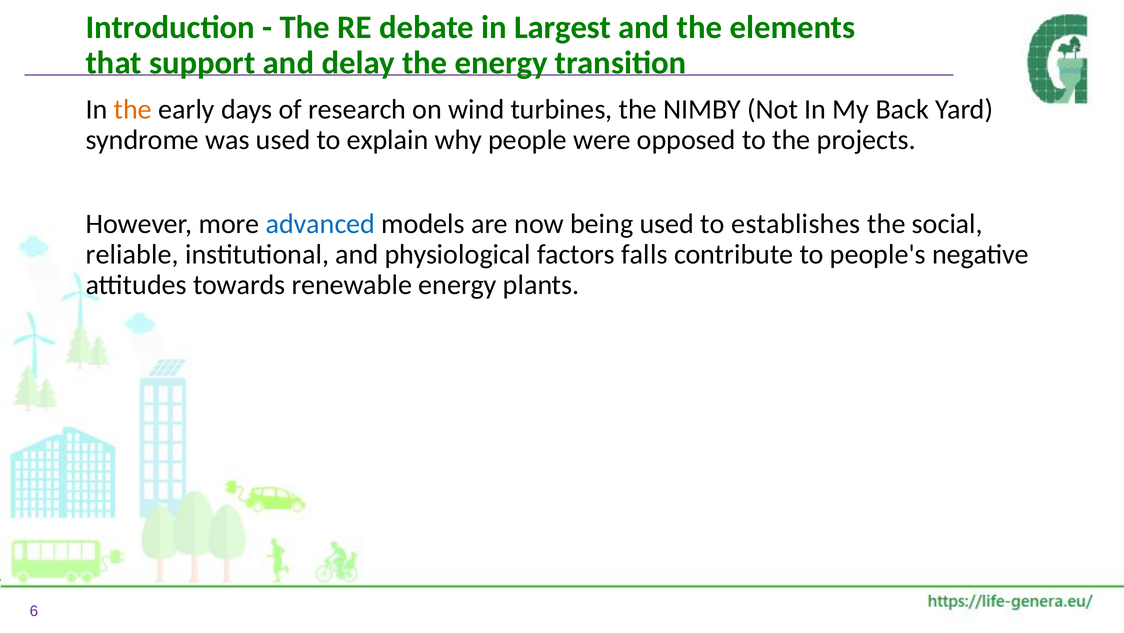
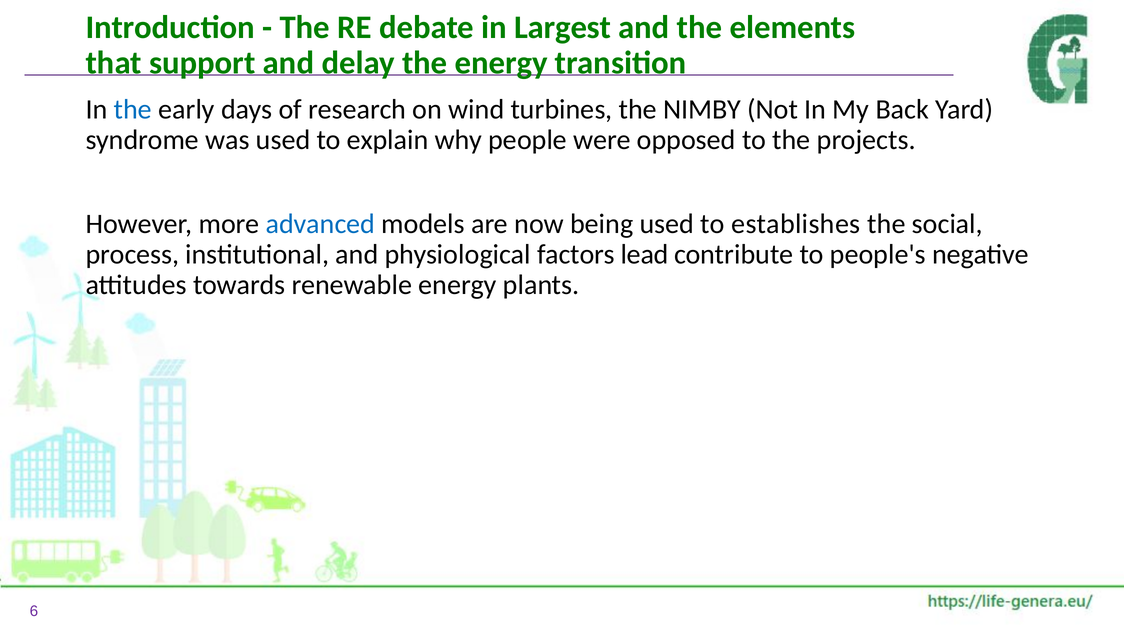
the colour: orange -> blue (133, 109)
reliable: reliable -> process (132, 254)
falls: falls -> lead (645, 254)
